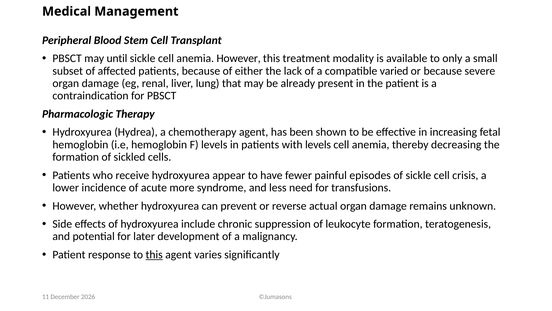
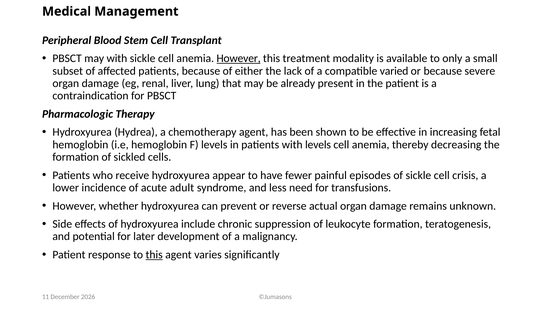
may until: until -> with (117, 58)
However underline: none -> present (239, 58)
more: more -> adult (182, 187)
